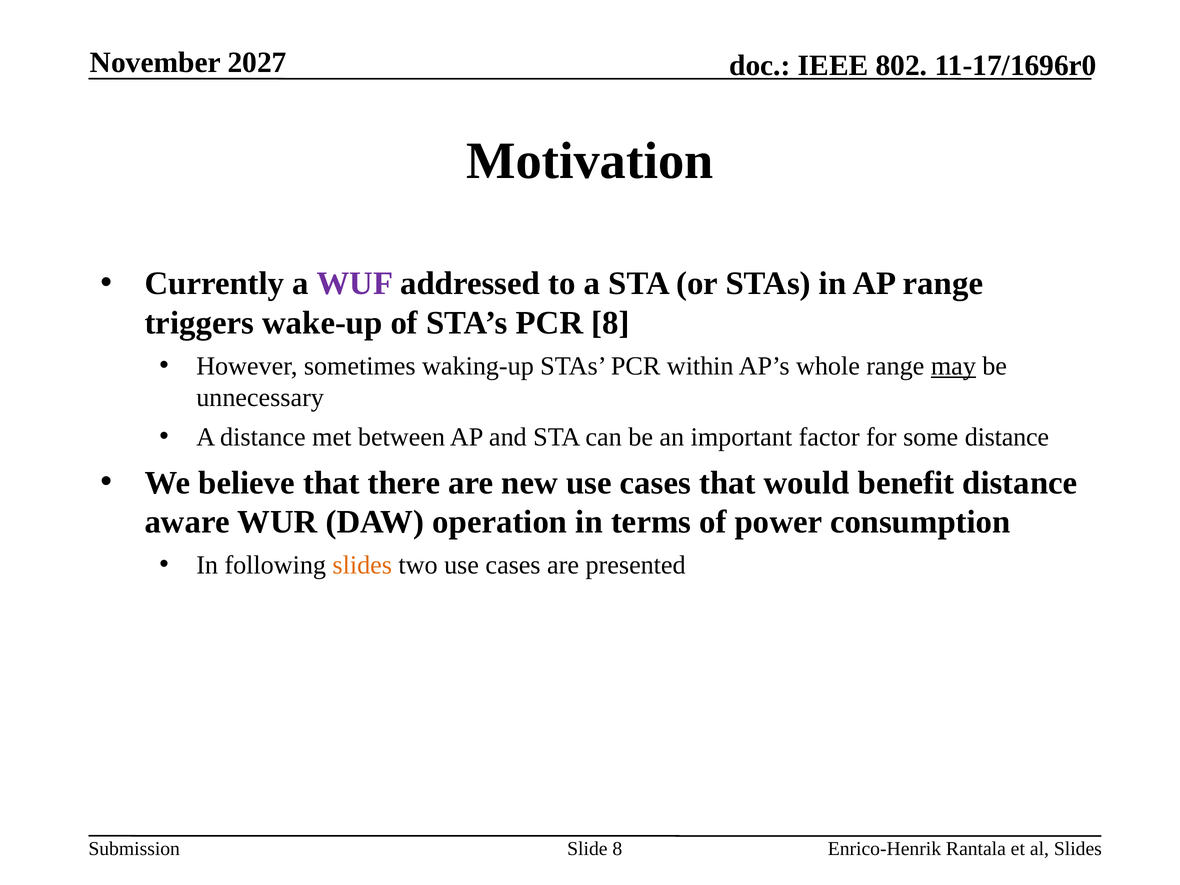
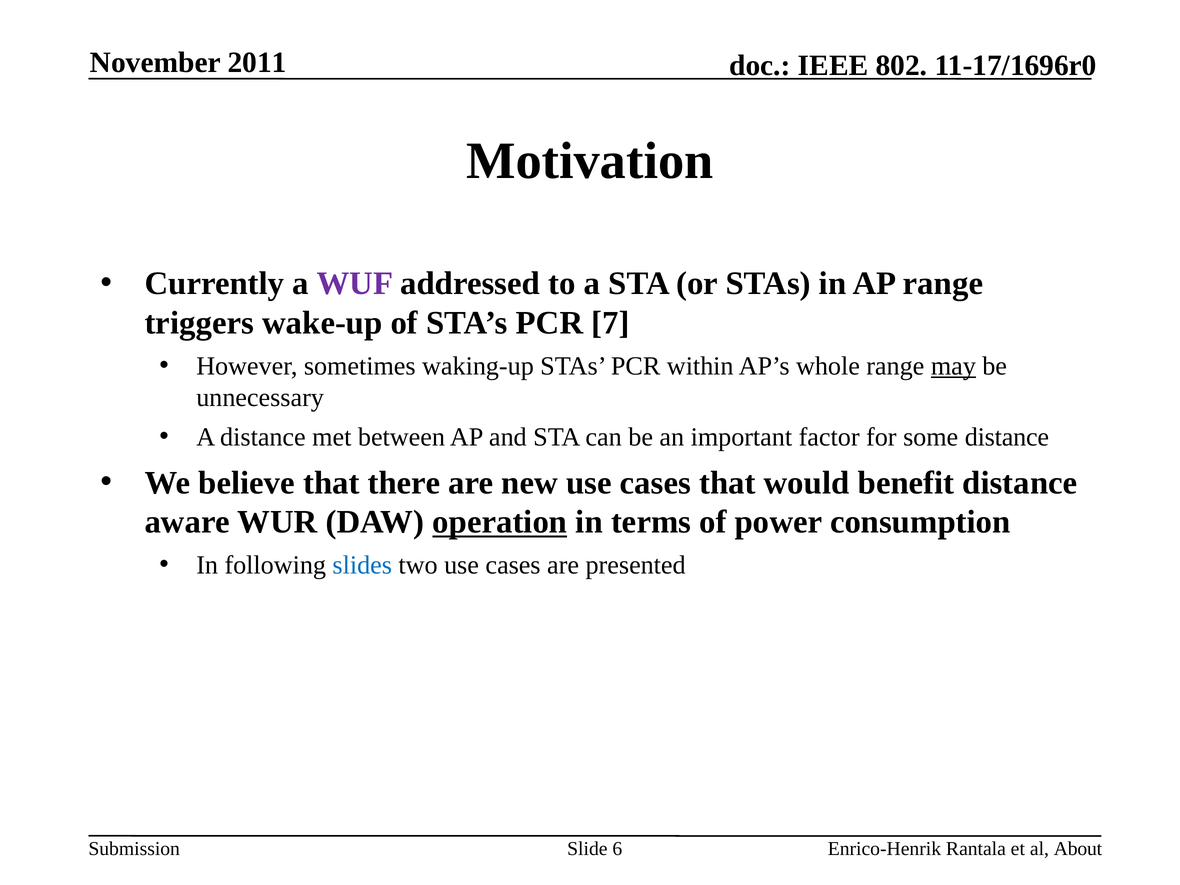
2027: 2027 -> 2011 (257, 63)
PCR 8: 8 -> 7 (611, 323)
operation underline: none -> present (500, 522)
slides colour: orange -> blue (362, 565)
Slide 8: 8 -> 6 (617, 849)
al Slides: Slides -> About (1078, 849)
